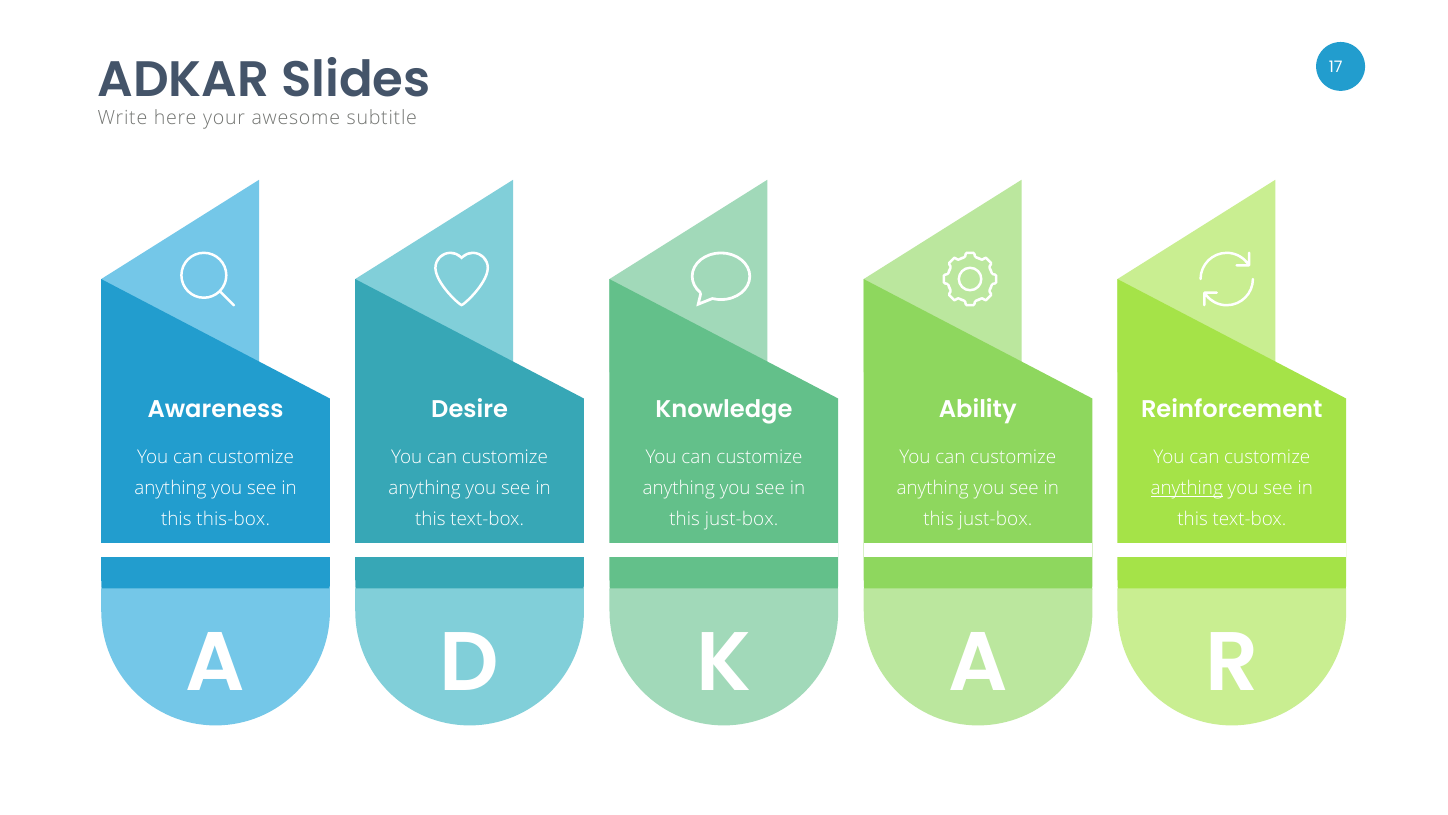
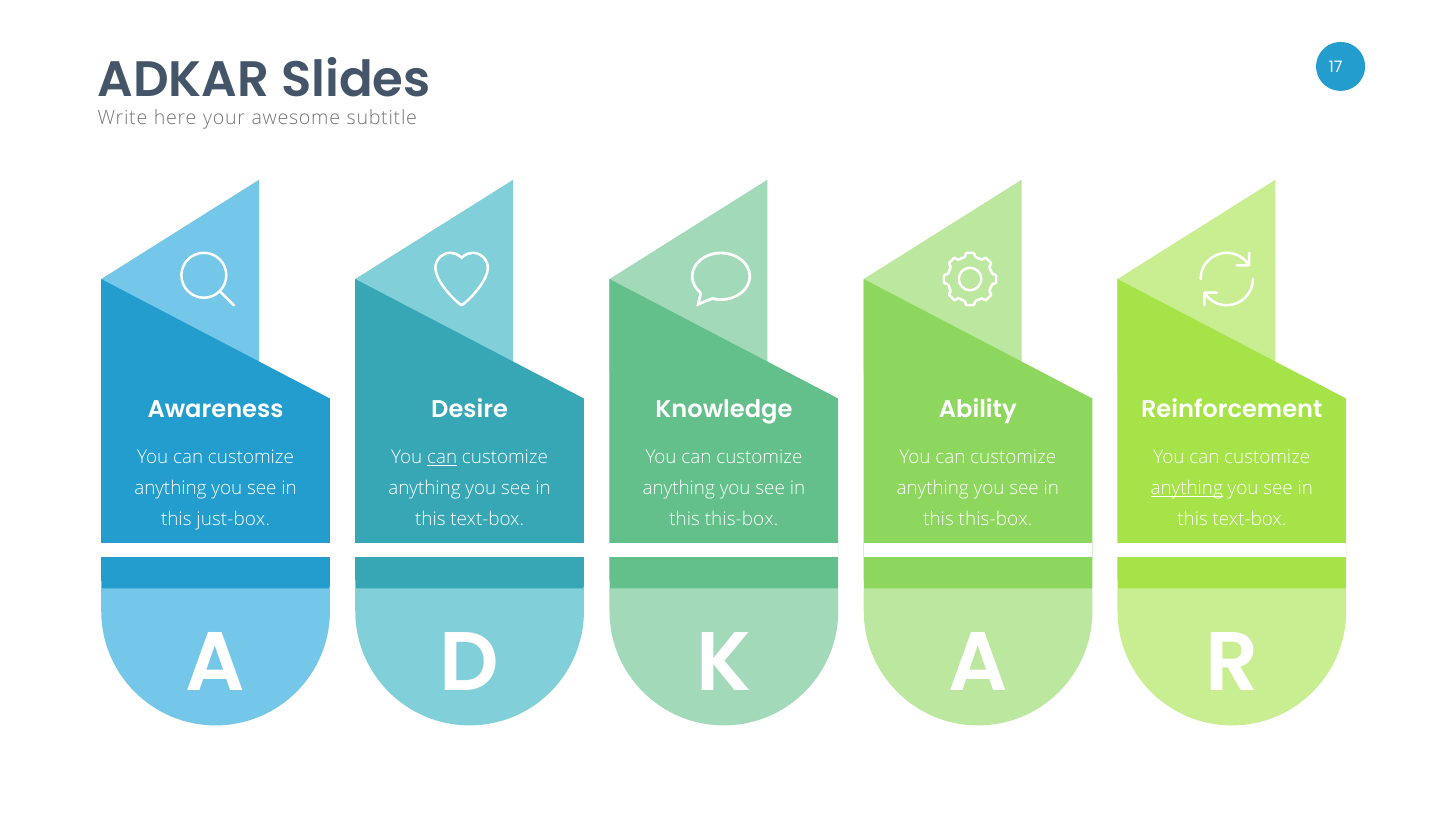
can underline: none -> present (442, 457)
this-box: this-box -> just-box (233, 519)
just-box: just-box -> this-box (742, 519)
just-box: just-box -> this-box (995, 519)
